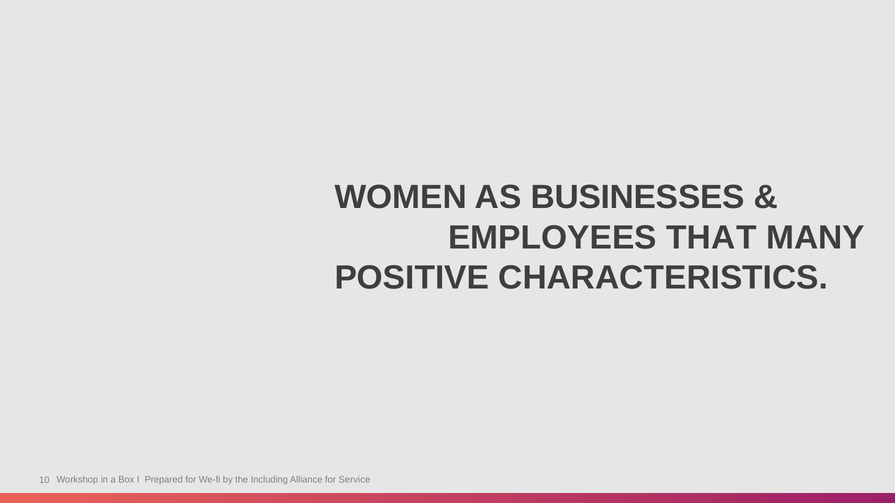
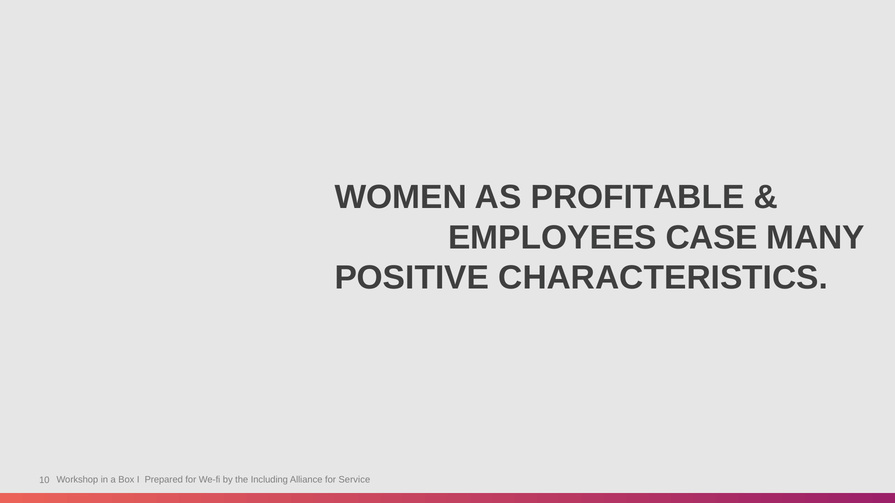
BUSINESSES: BUSINESSES -> PROFITABLE (638, 197)
THAT: THAT -> CASE (712, 238)
